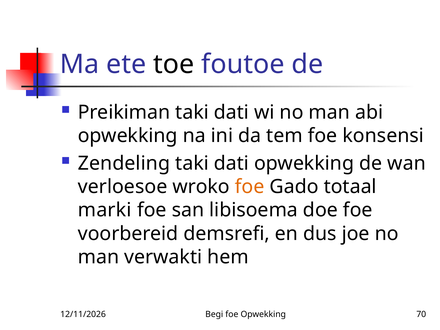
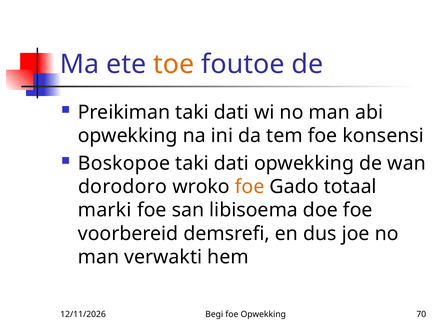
toe colour: black -> orange (174, 64)
Zendeling: Zendeling -> Boskopoe (124, 163)
verloesoe: verloesoe -> dorodoro (123, 187)
